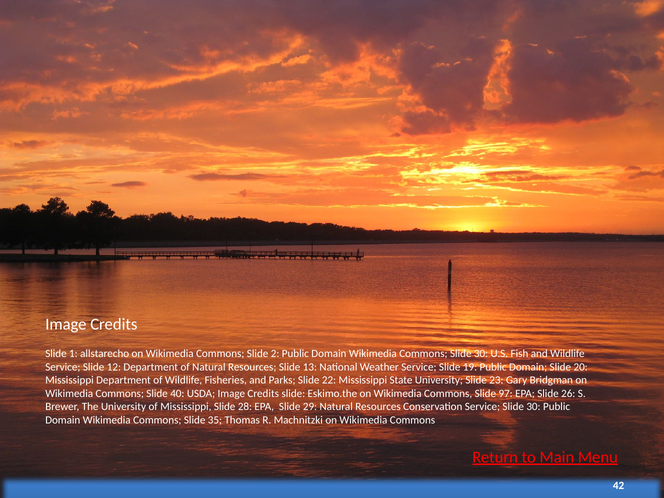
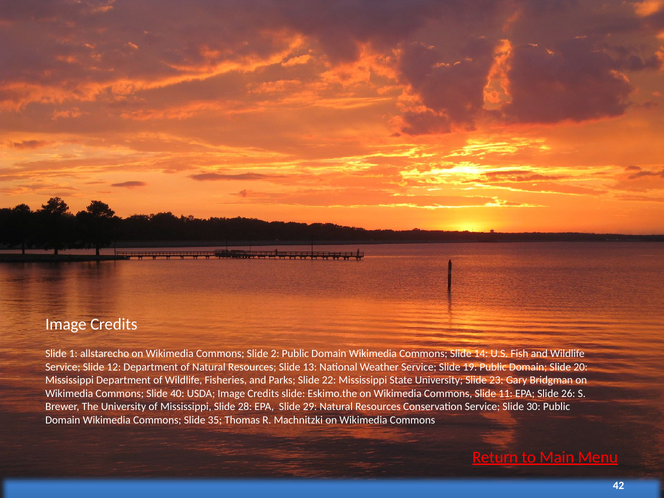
Commons Slide 30: 30 -> 14 (481, 354)
97: 97 -> 11 (506, 394)
